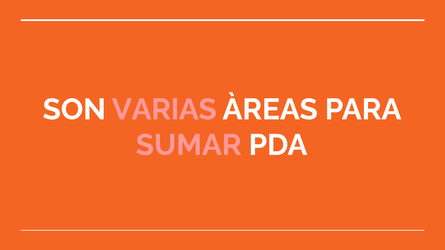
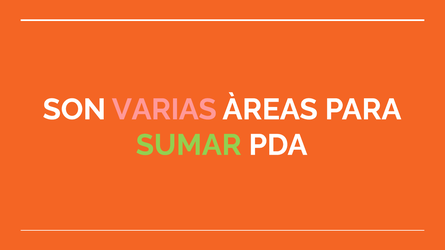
SUMAR colour: pink -> light green (189, 145)
